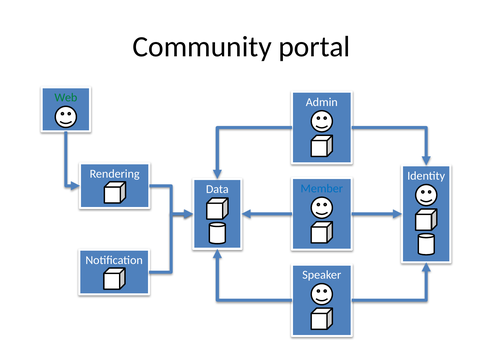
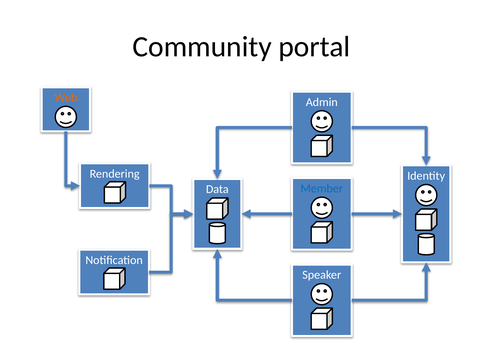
Web colour: green -> orange (66, 98)
